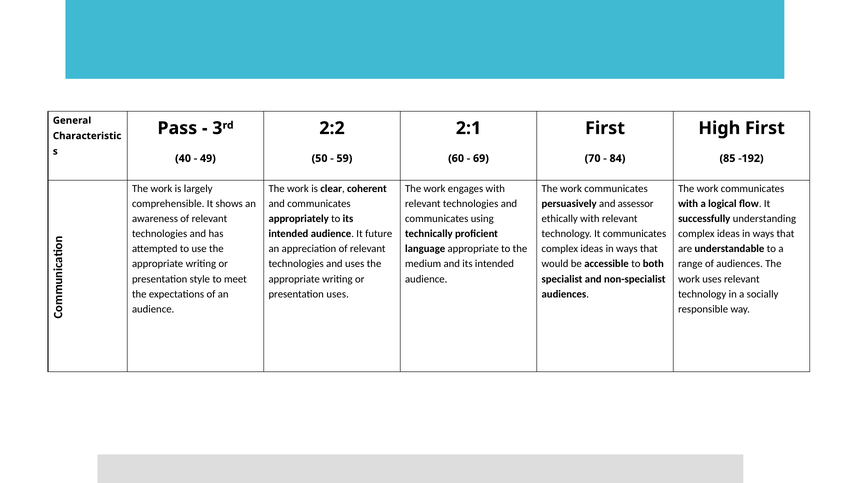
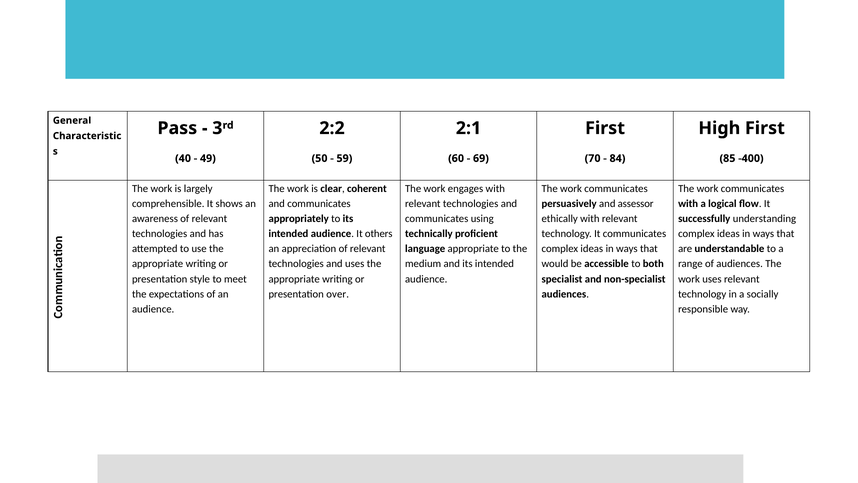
-192: -192 -> -400 (751, 158)
future: future -> others (379, 234)
presentation uses: uses -> over (338, 294)
